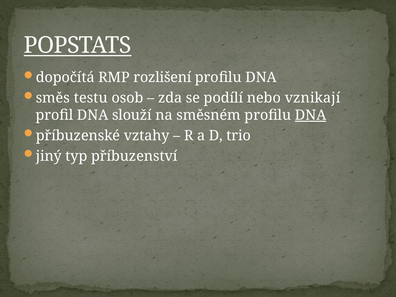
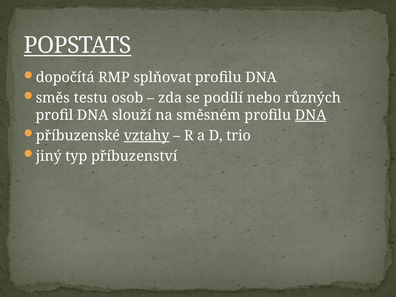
rozlišení: rozlišení -> splňovat (162, 78)
vznikají: vznikají -> různých (313, 98)
vztahy underline: none -> present (147, 136)
